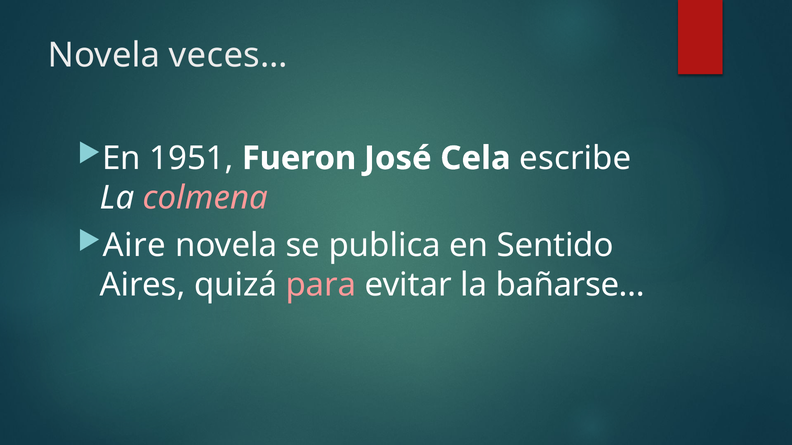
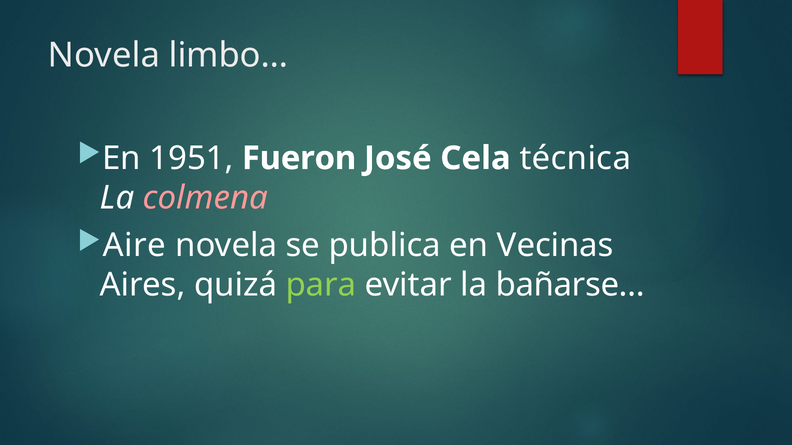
veces…: veces… -> limbo… (229, 56)
escribe: escribe -> técnica (575, 158)
Sentido: Sentido -> Vecinas (555, 246)
para colour: pink -> light green (321, 285)
